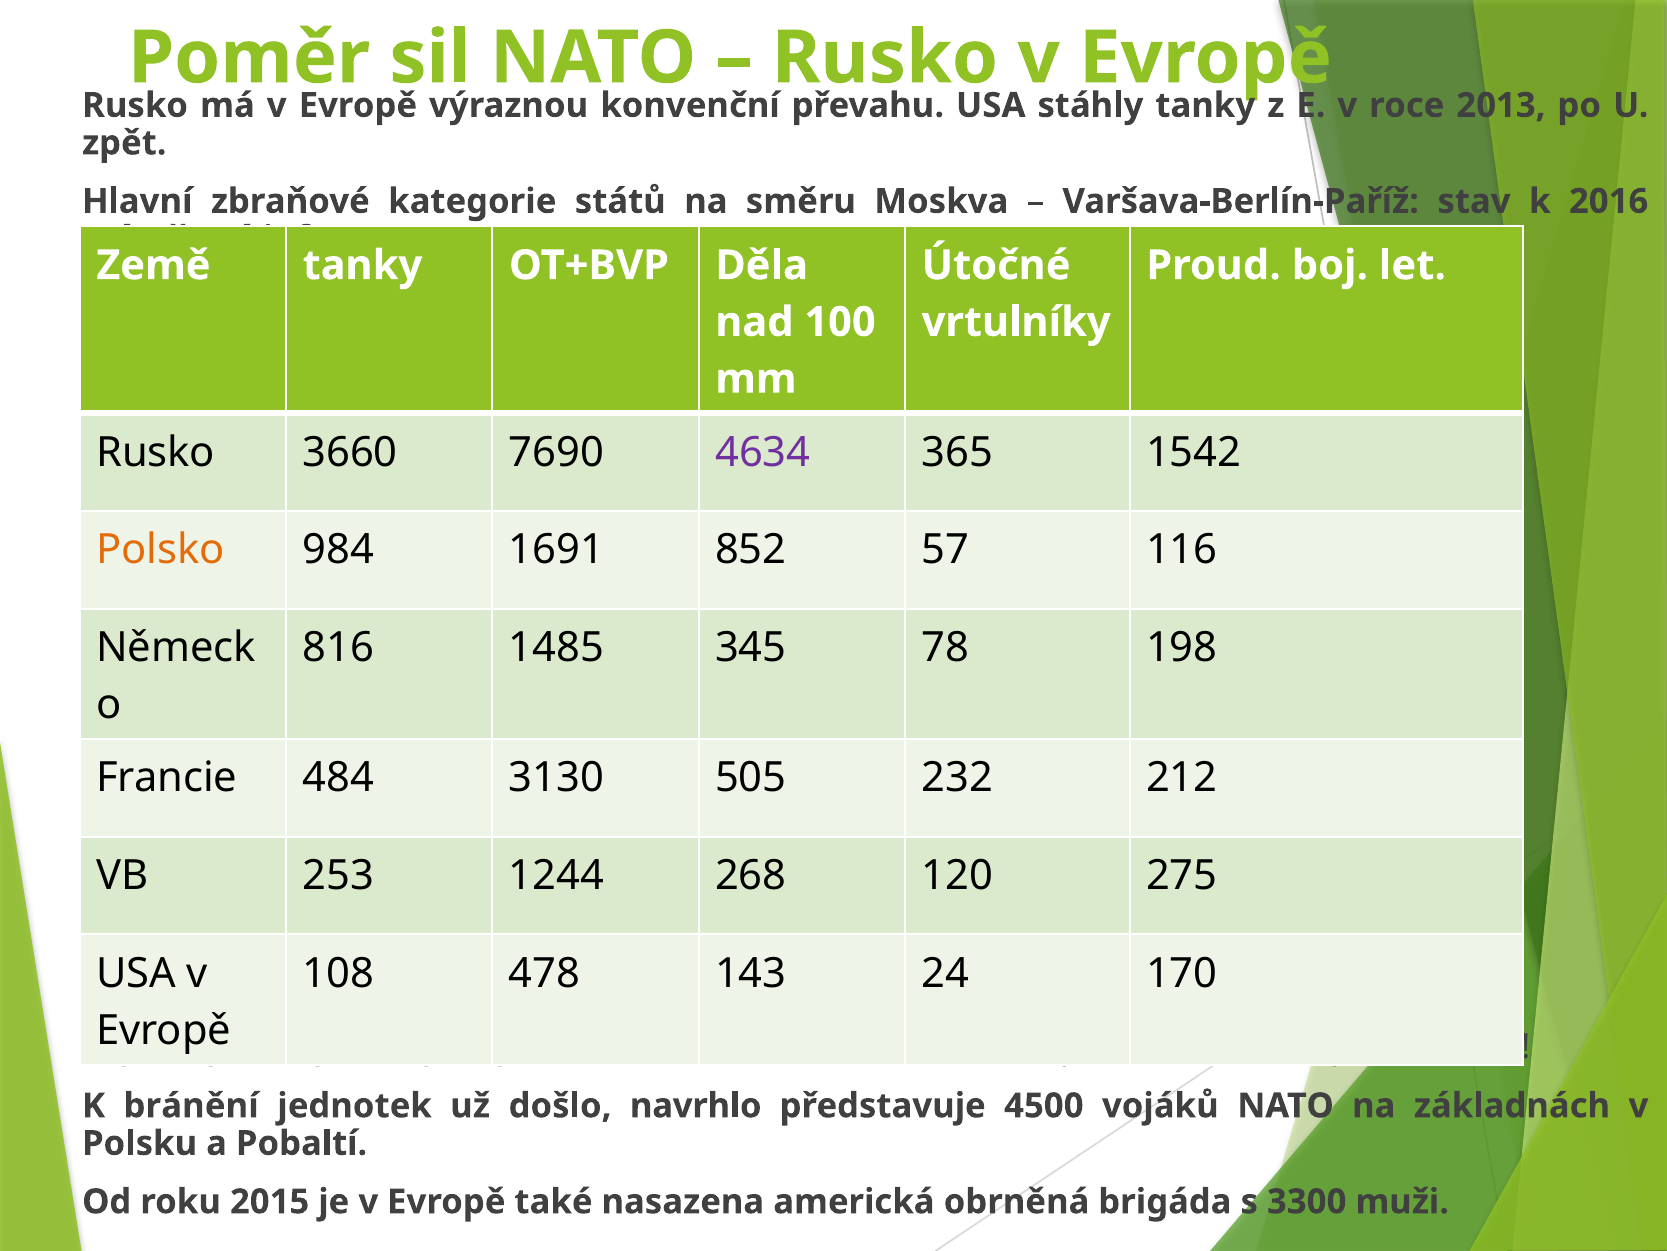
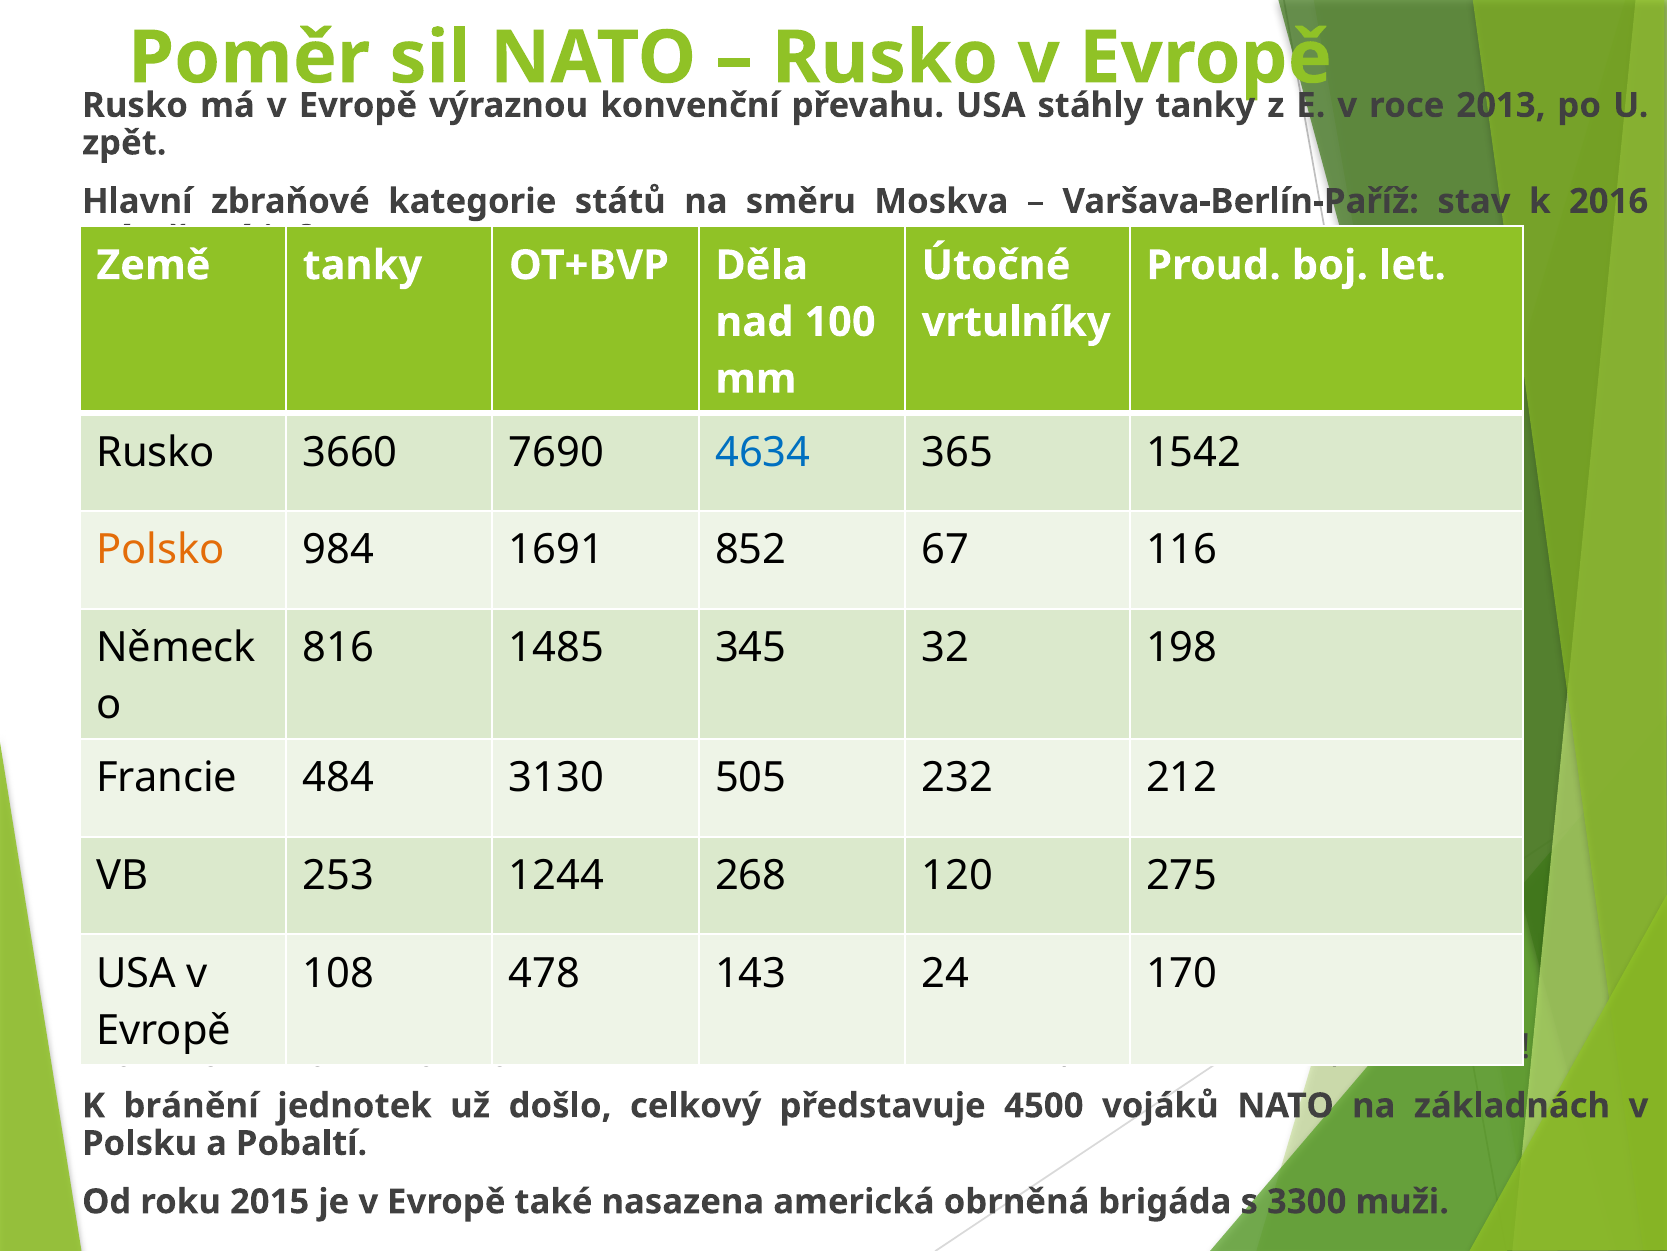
4634 colour: purple -> blue (763, 452)
57: 57 -> 67 (945, 550)
78: 78 -> 32 (945, 647)
navrhlo: navrhlo -> celkový (696, 1105)
